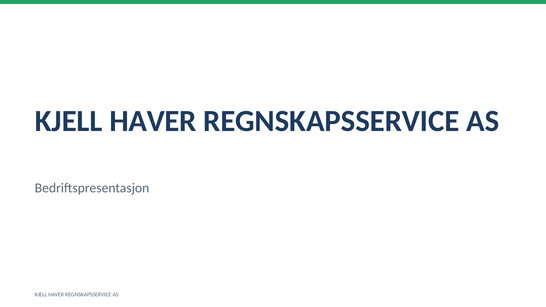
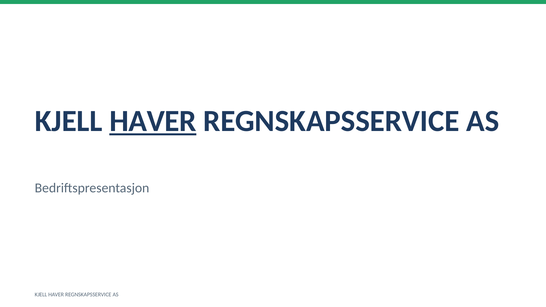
HAVER underline: none -> present (153, 121)
